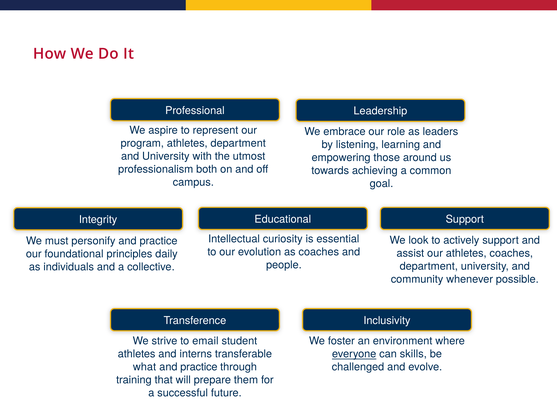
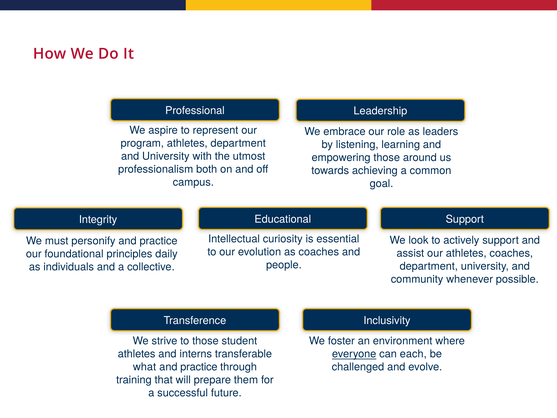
to email: email -> those (205, 341)
skills: skills -> each (413, 354)
